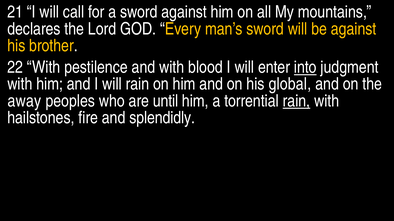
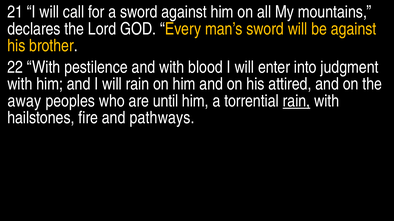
into underline: present -> none (305, 67)
global: global -> attired (290, 84)
splendidly: splendidly -> pathways (162, 118)
